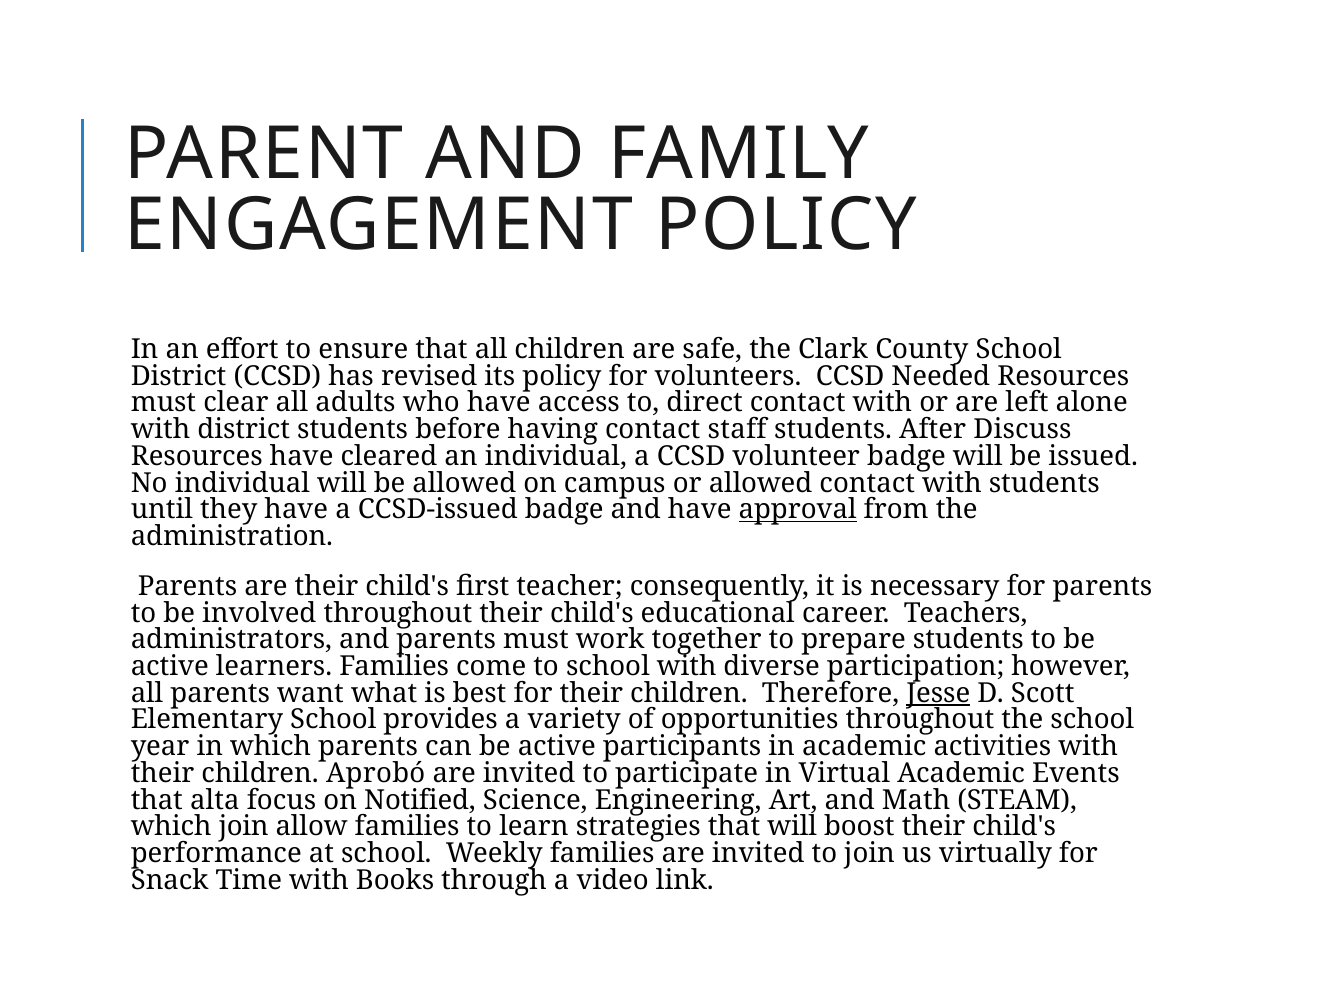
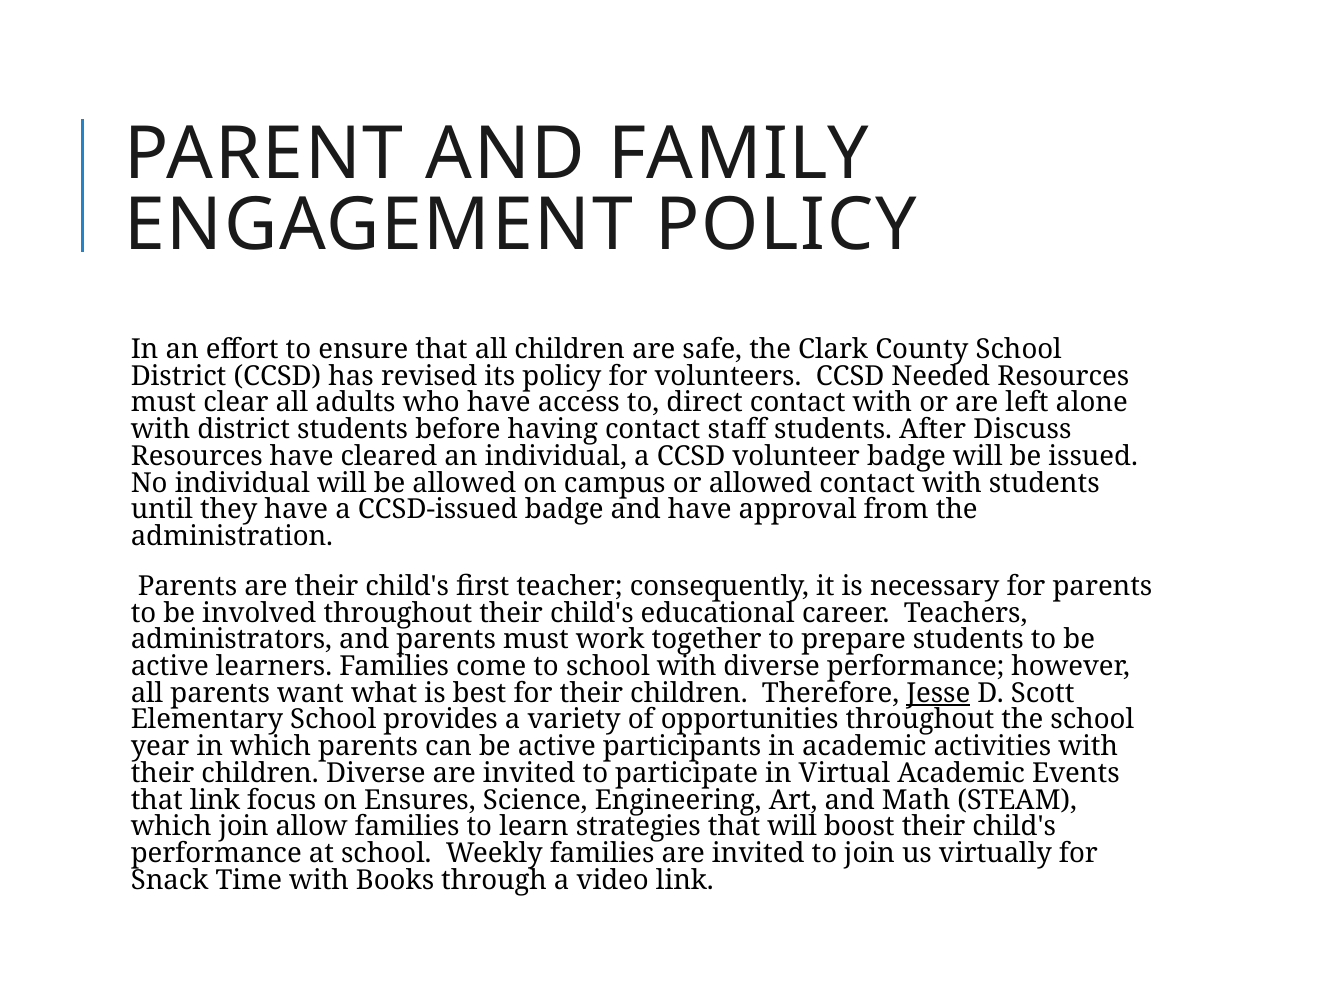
approval underline: present -> none (798, 510)
diverse participation: participation -> performance (916, 666)
children Aprobó: Aprobó -> Diverse (376, 773)
that alta: alta -> link (215, 800)
Notified: Notified -> Ensures (420, 800)
